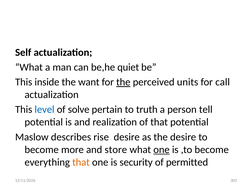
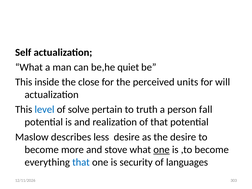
want: want -> close (89, 82)
the underline: present -> none (123, 82)
call: call -> will (223, 82)
tell: tell -> fall (206, 110)
rise: rise -> less (101, 137)
store: store -> stove (116, 150)
that colour: orange -> blue (81, 162)
permitted: permitted -> languages (187, 162)
